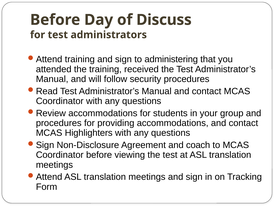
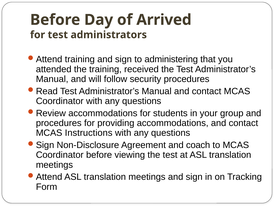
Discuss: Discuss -> Arrived (164, 20)
Highlighters: Highlighters -> Instructions (89, 133)
